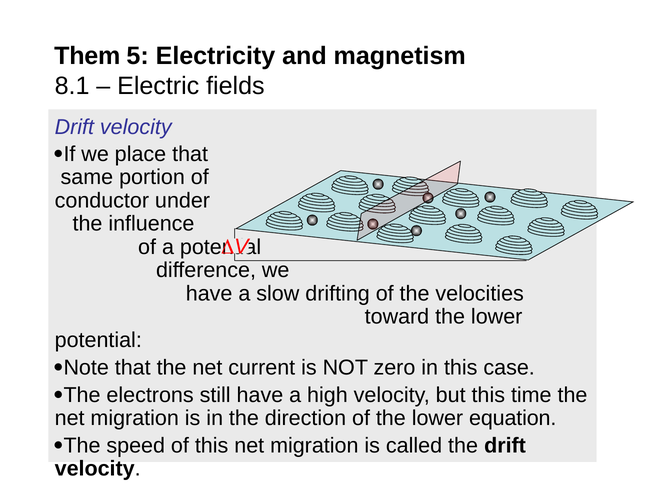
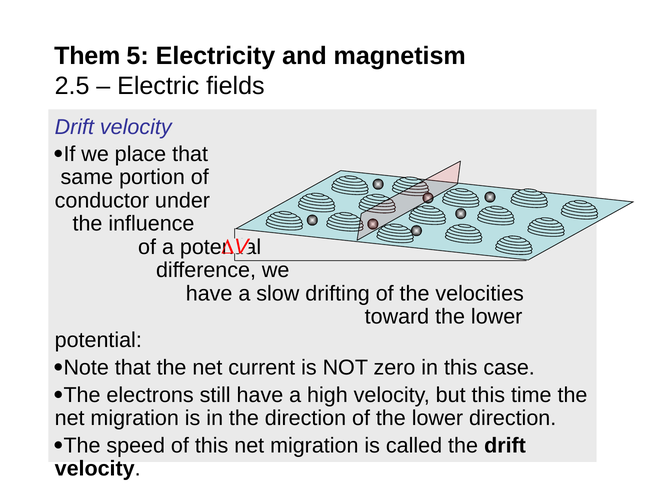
8.1: 8.1 -> 2.5 (72, 86)
lower equation: equation -> direction (513, 418)
